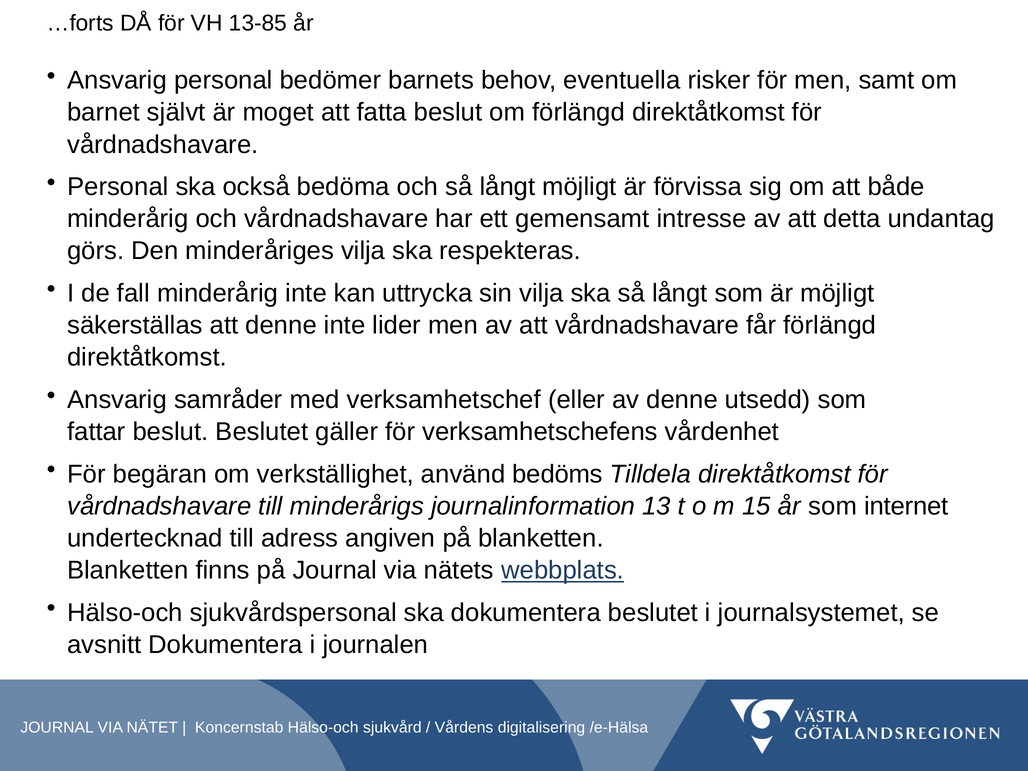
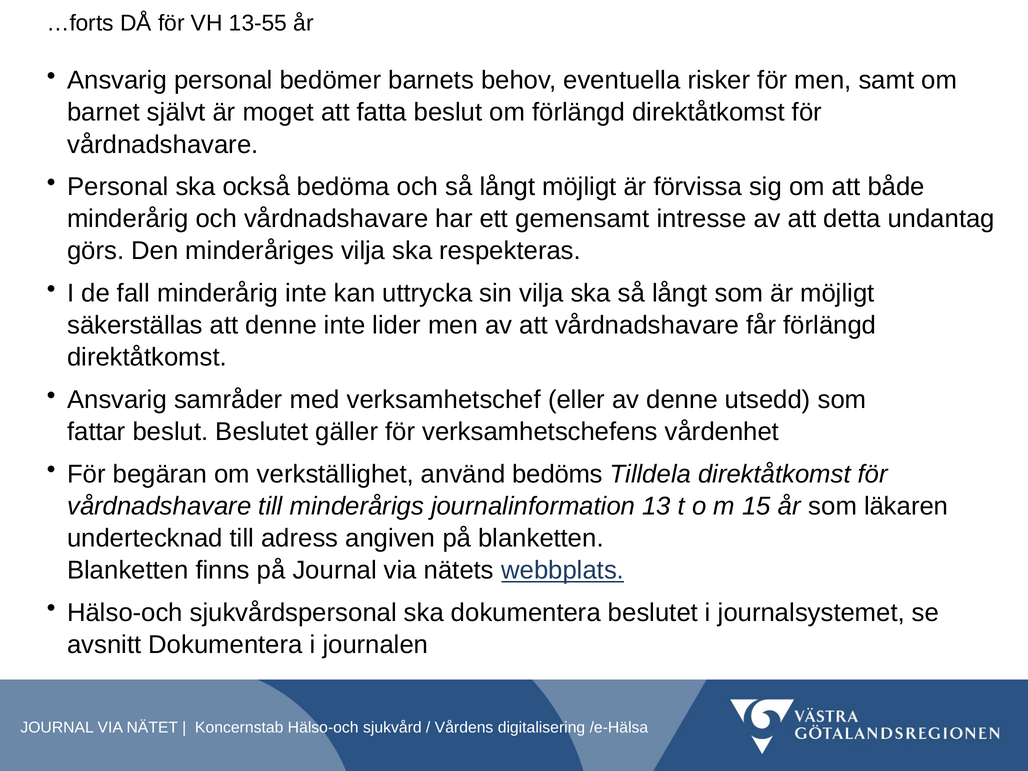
13-85: 13-85 -> 13-55 (258, 23)
internet: internet -> läkaren (906, 506)
